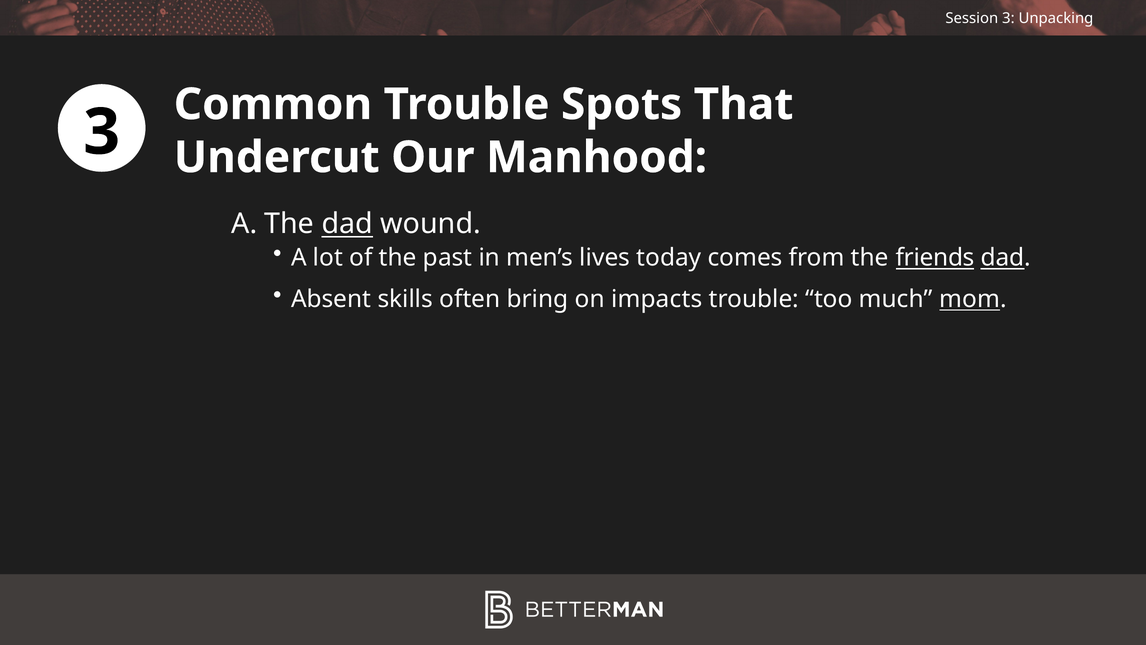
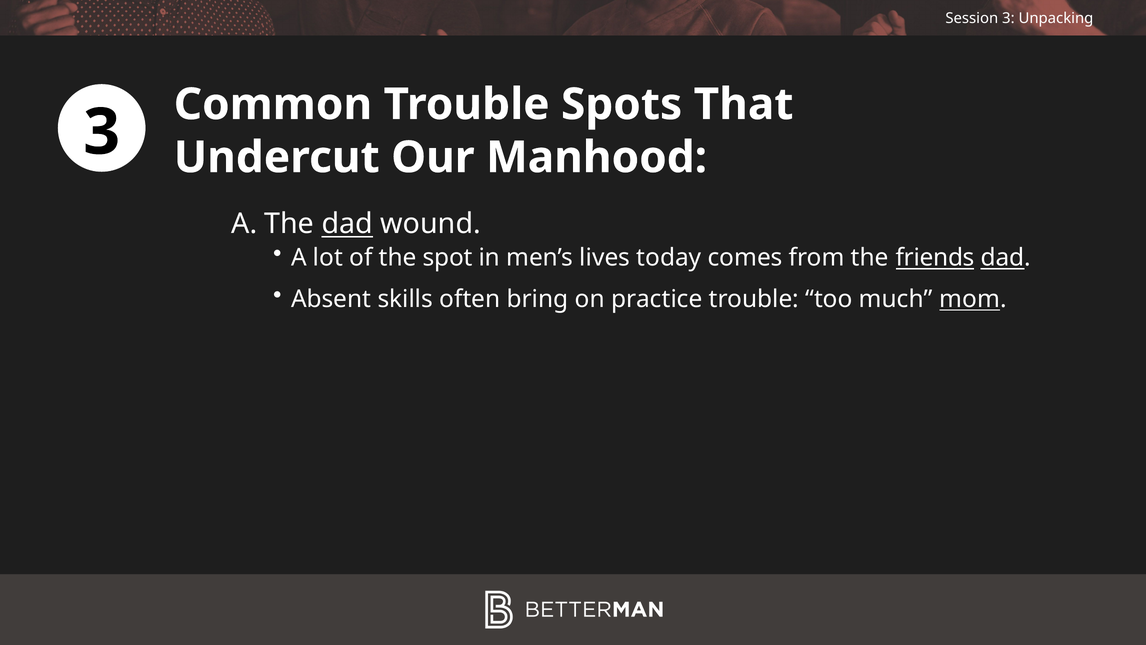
past: past -> spot (448, 257)
impacts: impacts -> practice (657, 299)
